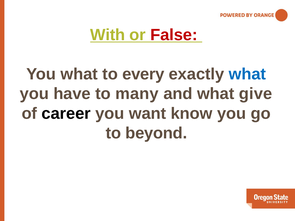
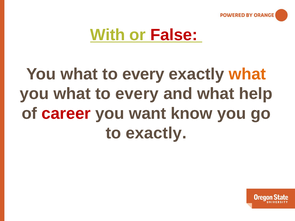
what colour: blue -> orange (247, 74)
have: have -> what (72, 94)
many: many -> every (137, 94)
give: give -> help (256, 94)
career colour: black -> red (66, 114)
to beyond: beyond -> exactly (156, 133)
